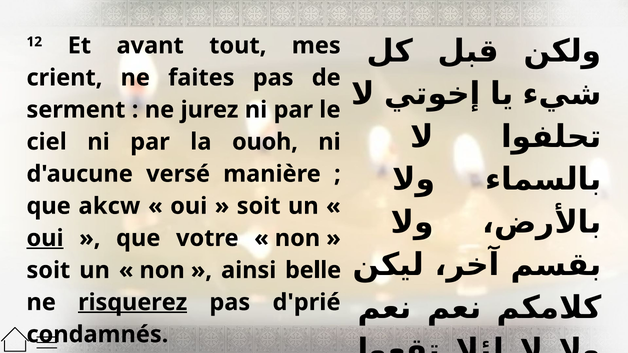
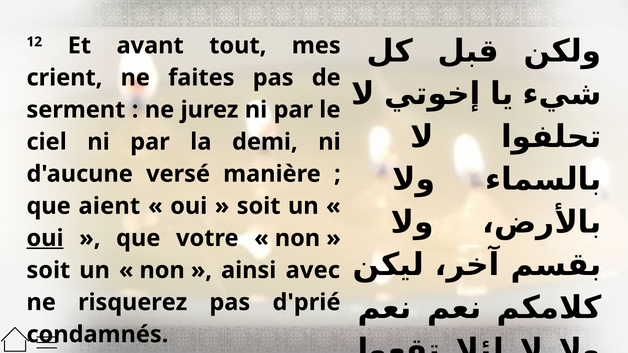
ouoh: ouoh -> demi (265, 142)
akcw: akcw -> aient (109, 206)
belle: belle -> avec (313, 270)
risquerez underline: present -> none (133, 303)
